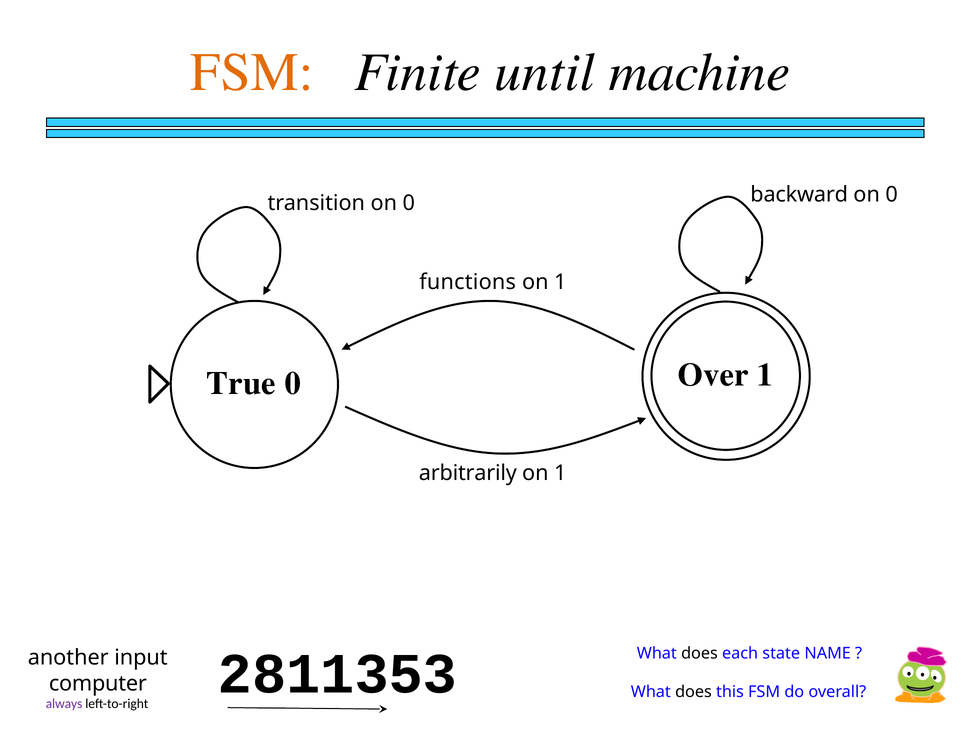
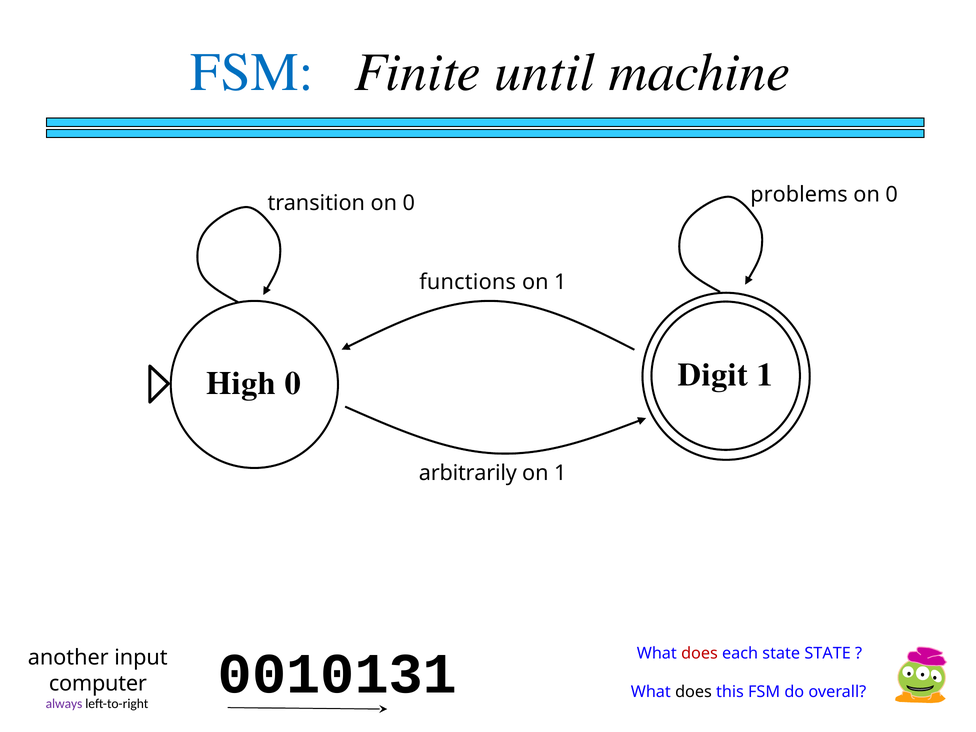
FSM colour: orange -> blue (252, 72)
backward: backward -> problems (799, 195)
Over: Over -> Digit (713, 375)
True: True -> High (241, 384)
does colour: black -> red (699, 653)
state NAME: NAME -> STATE (828, 653)
2811353: 2811353 -> 0010131 (337, 674)
